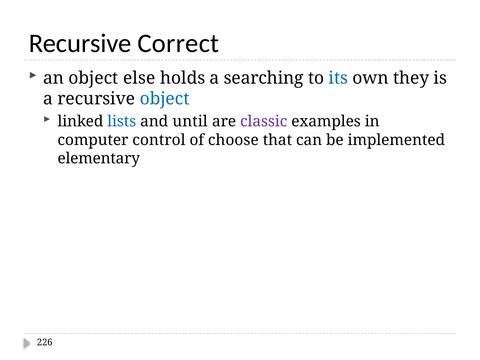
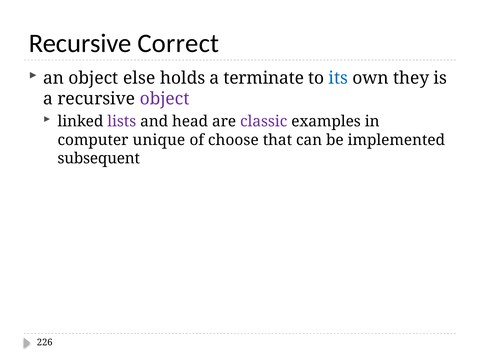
searching: searching -> terminate (264, 78)
object colour: blue -> purple (165, 99)
lists colour: blue -> purple (122, 122)
until: until -> head (190, 122)
control: control -> unique (159, 140)
elementary: elementary -> subsequent (99, 158)
